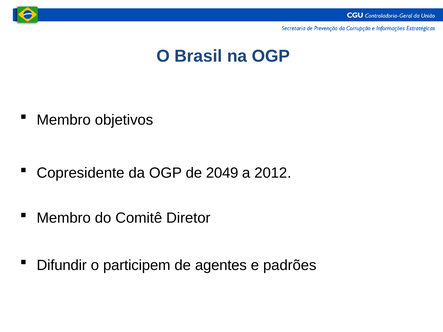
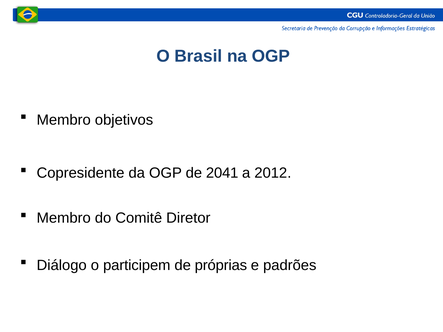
2049: 2049 -> 2041 (222, 173)
Difundir: Difundir -> Diálogo (62, 265)
agentes: agentes -> próprias (221, 265)
